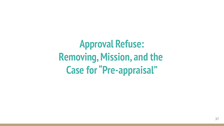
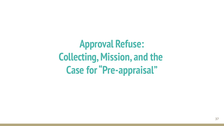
Removing: Removing -> Collecting (79, 57)
